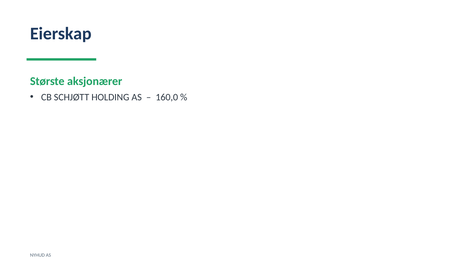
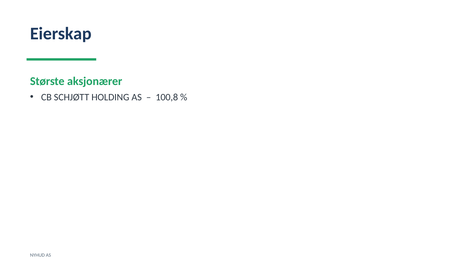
160,0: 160,0 -> 100,8 (167, 97)
